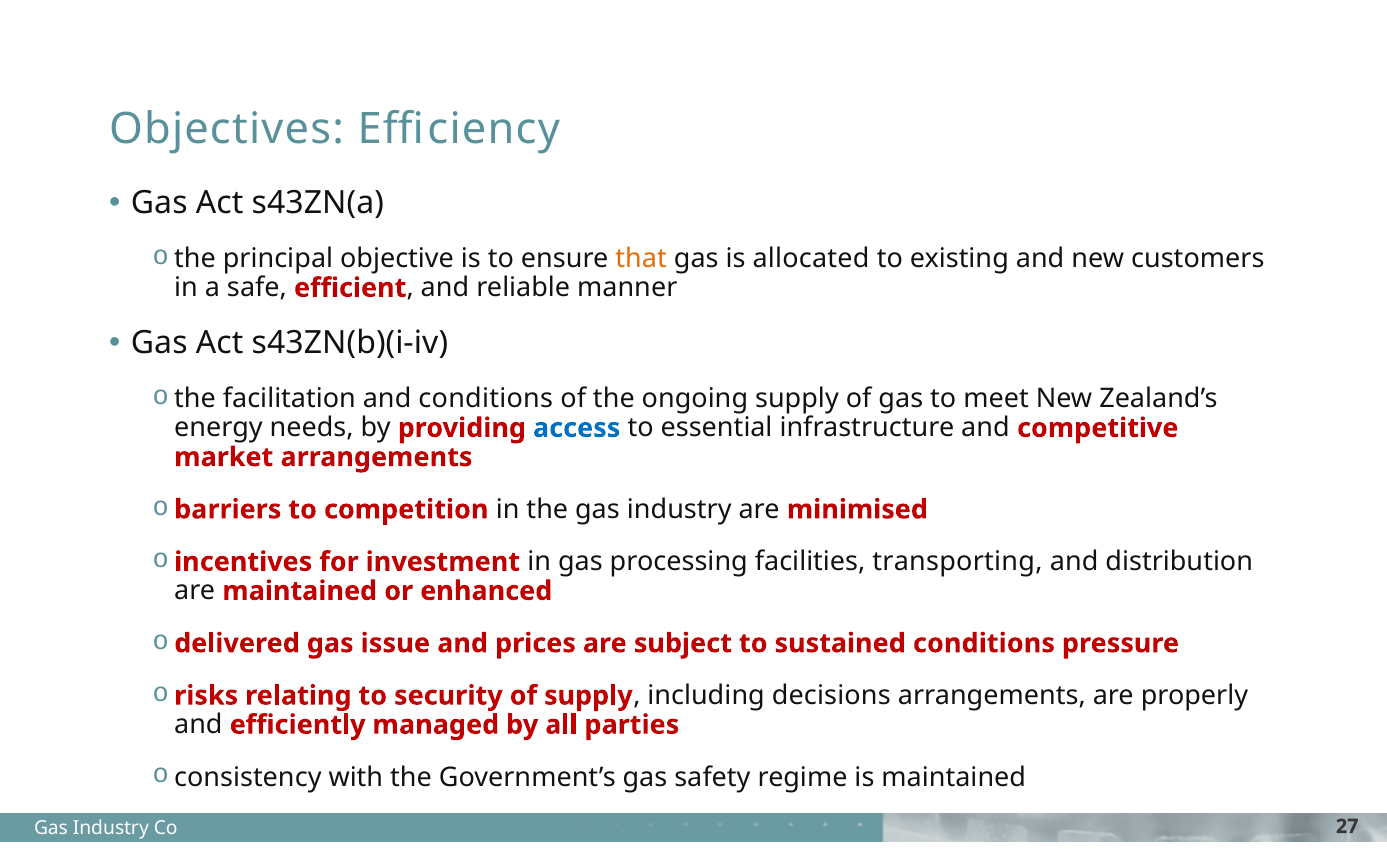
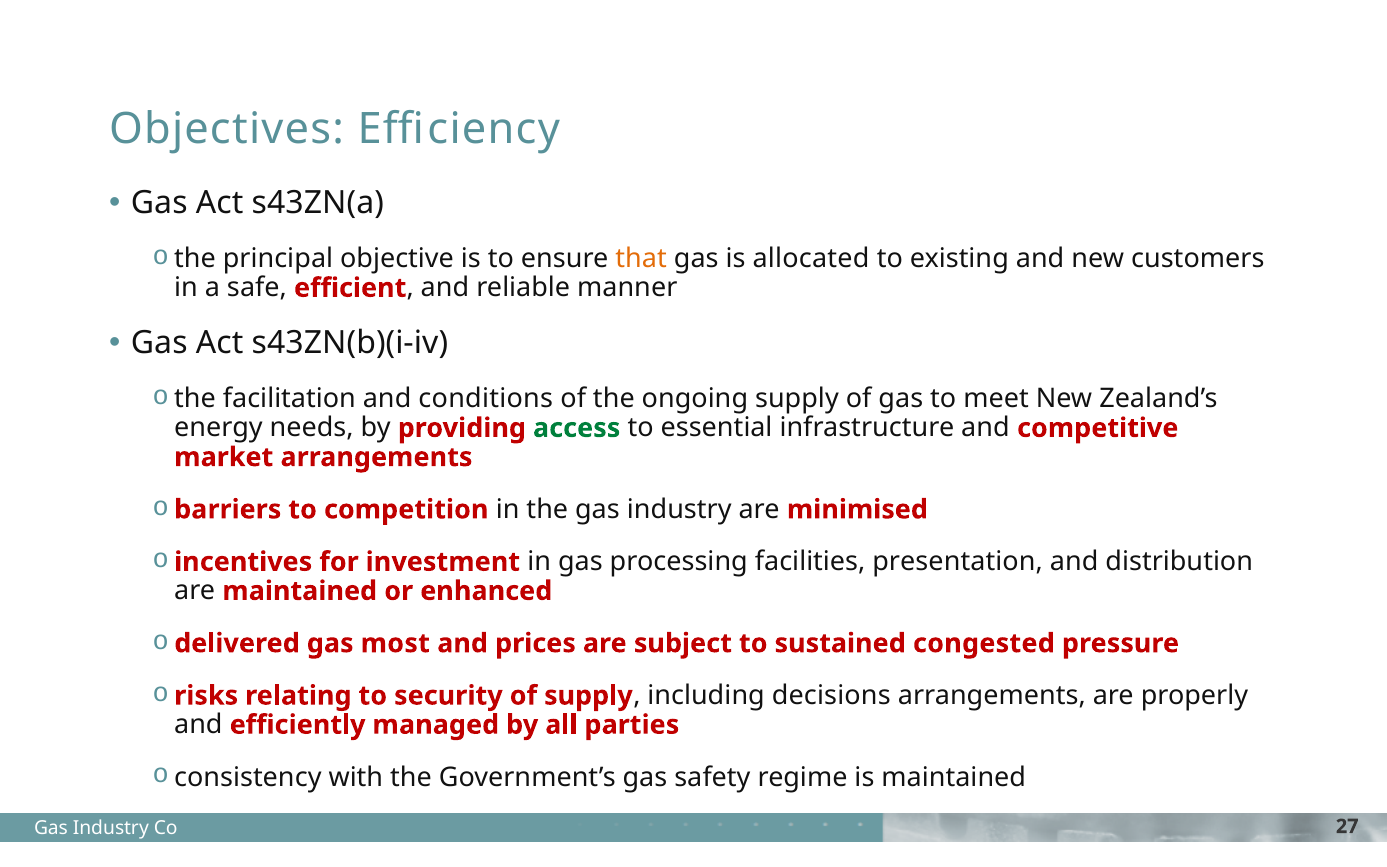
access colour: blue -> green (577, 428)
transporting: transporting -> presentation (958, 562)
issue: issue -> most (395, 643)
sustained conditions: conditions -> congested (984, 643)
